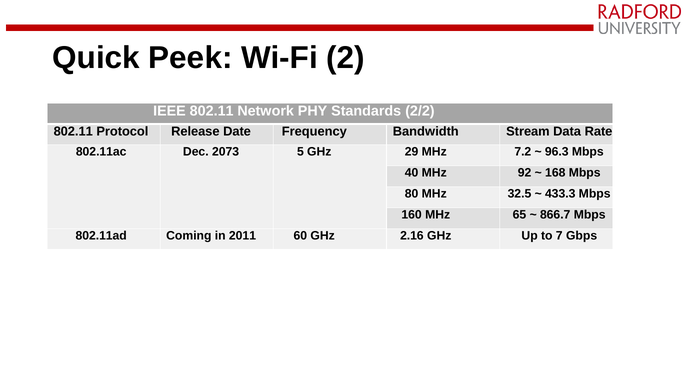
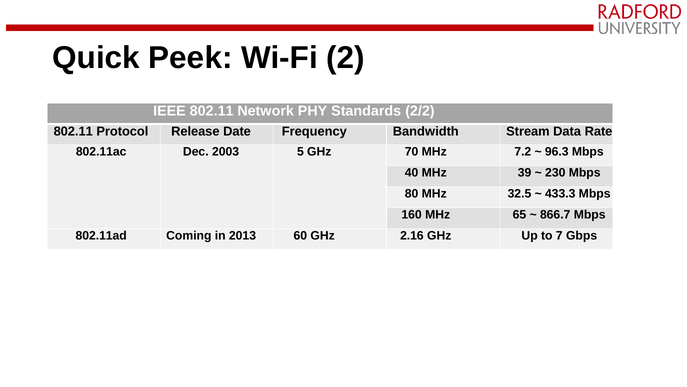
2073: 2073 -> 2003 (226, 152)
29: 29 -> 70 (412, 152)
92: 92 -> 39 (525, 173)
168: 168 -> 230 (555, 173)
2011: 2011 -> 2013 (242, 235)
